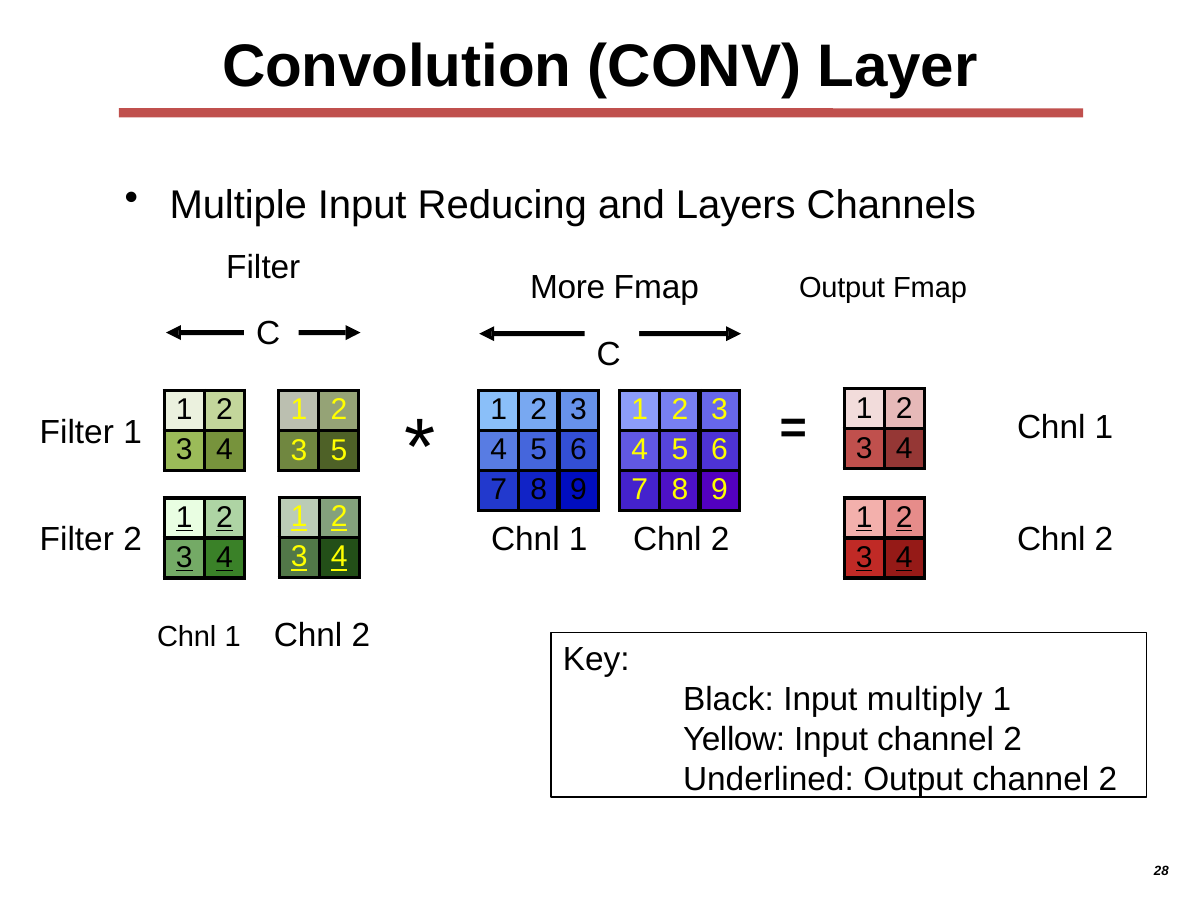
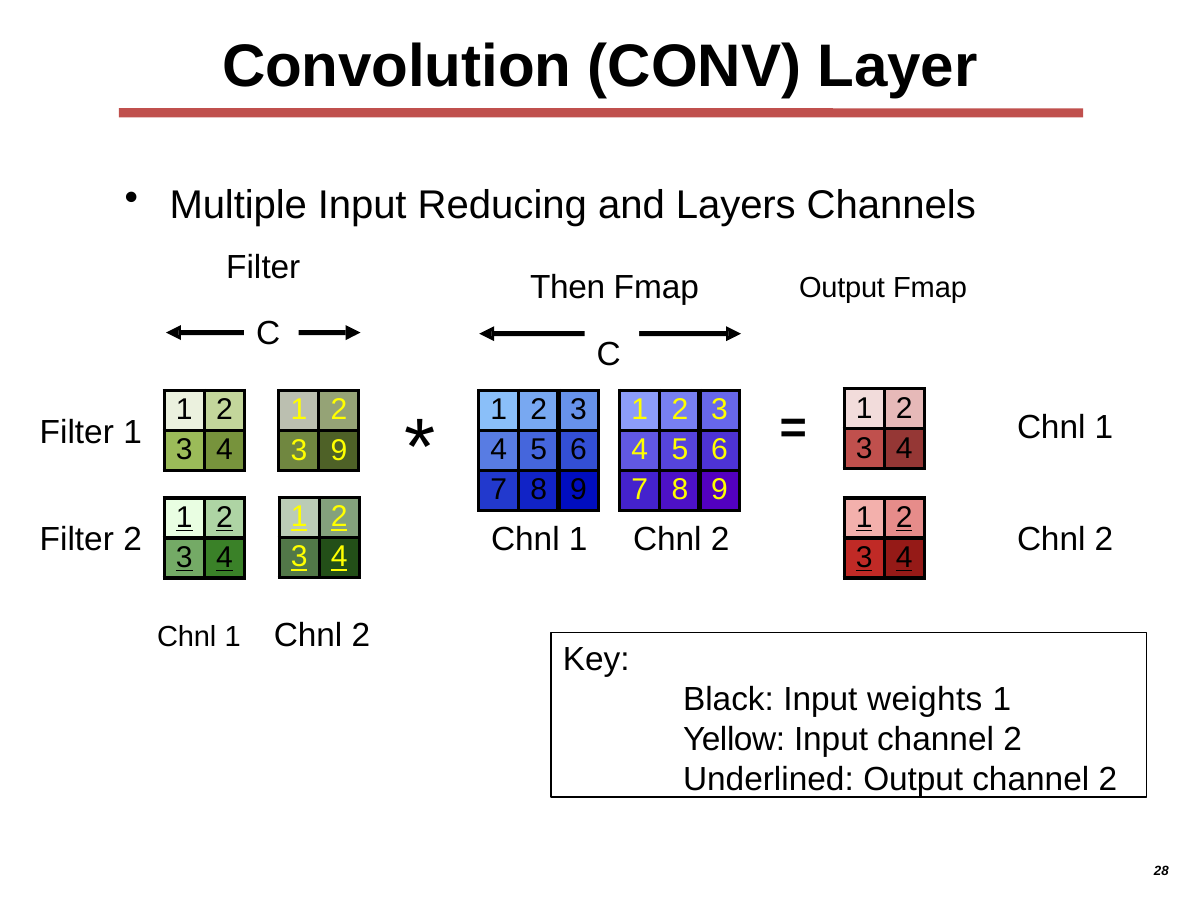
More: More -> Then (568, 287)
3 5: 5 -> 9 (339, 450)
multiply: multiply -> weights (925, 700)
